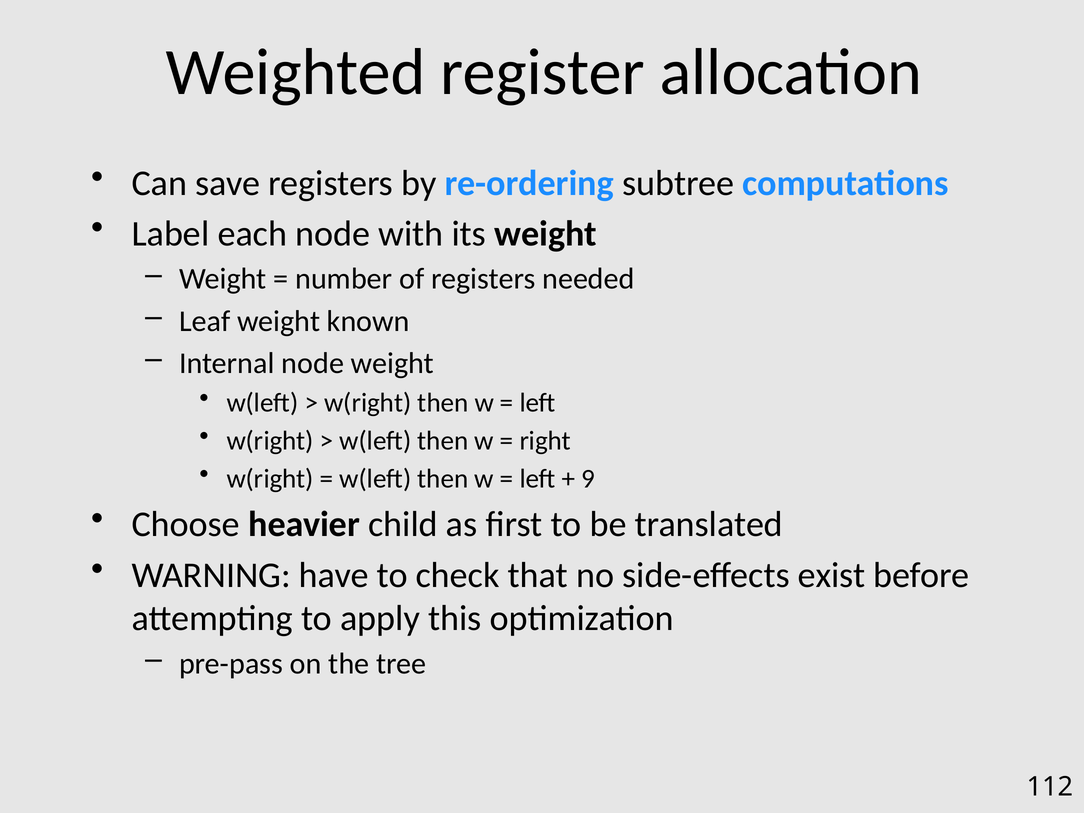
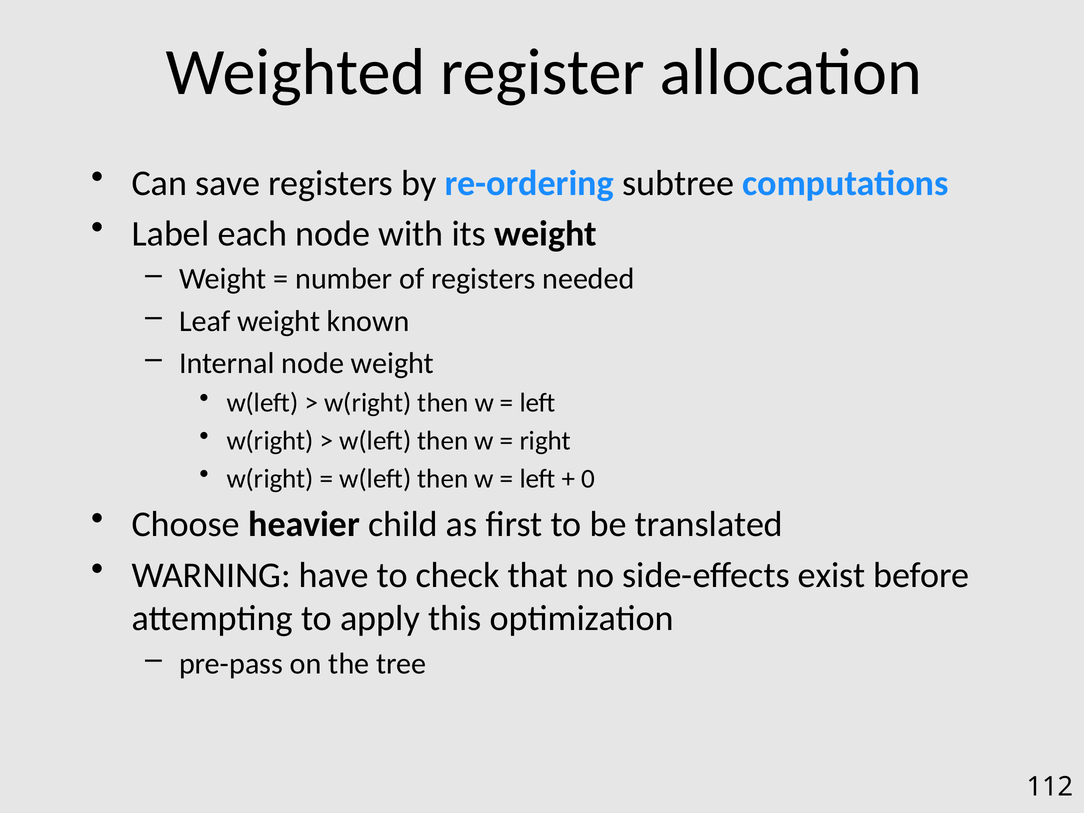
9: 9 -> 0 (588, 479)
